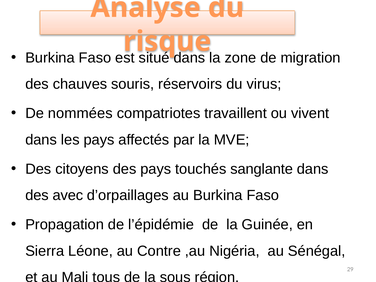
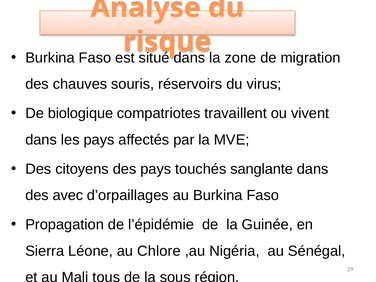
nommées: nommées -> biologique (80, 113)
Contre: Contre -> Chlore (159, 251)
